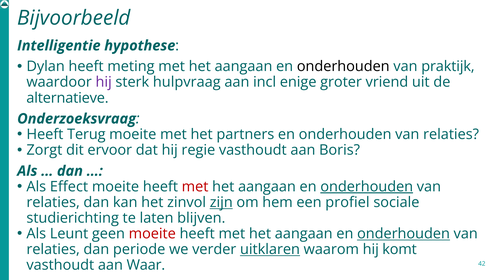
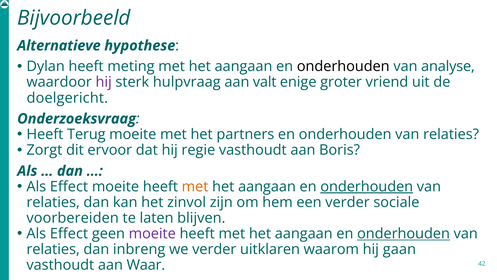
Intelligentie: Intelligentie -> Alternatieve (59, 46)
praktijk: praktijk -> analyse (448, 66)
incl: incl -> valt (265, 82)
alternatieve: alternatieve -> doelgericht (67, 98)
met colour: red -> orange (195, 186)
zijn underline: present -> none (221, 202)
een profiel: profiel -> verder (347, 202)
studierichting: studierichting -> voorbereiden (73, 218)
Leunt: Leunt -> Effect (69, 233)
moeite colour: red -> purple (152, 233)
periode: periode -> inbreng (139, 249)
uitklaren underline: present -> none (270, 249)
komt: komt -> gaan (399, 249)
